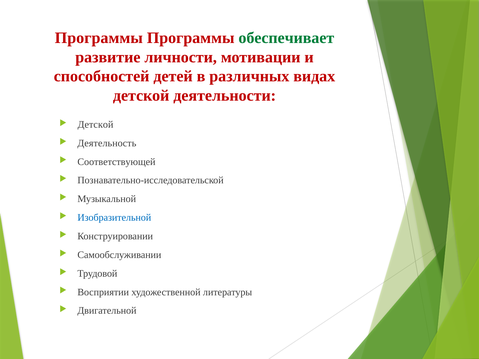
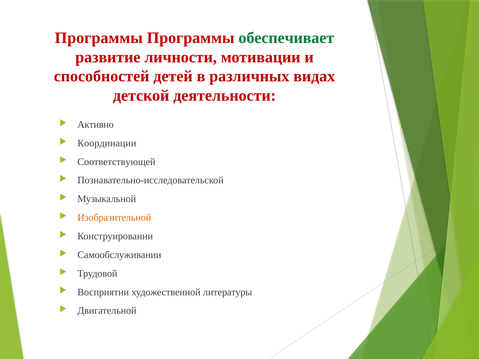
Детской: Детской -> Активно (96, 125)
Деятельность: Деятельность -> Координации (107, 143)
Изобразительной colour: blue -> orange (114, 218)
